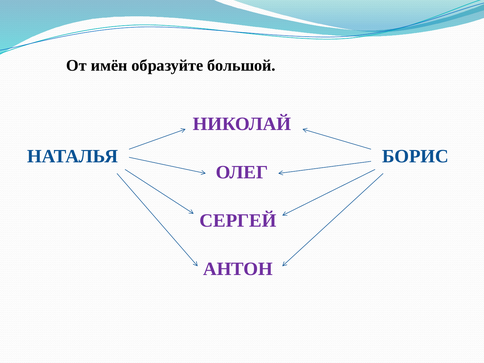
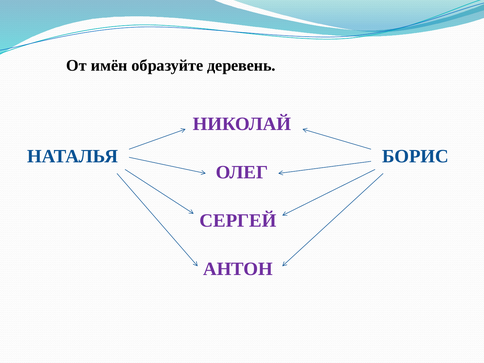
большой: большой -> деревень (241, 66)
